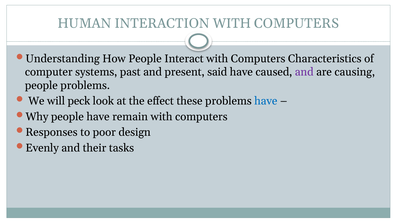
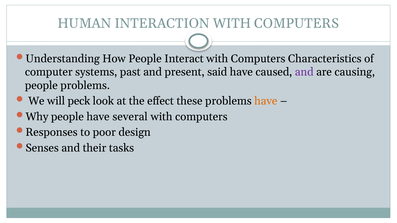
have colour: blue -> orange (266, 101)
remain: remain -> several (130, 117)
Evenly: Evenly -> Senses (42, 148)
